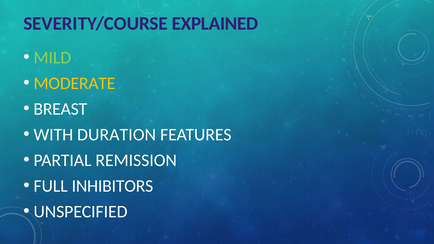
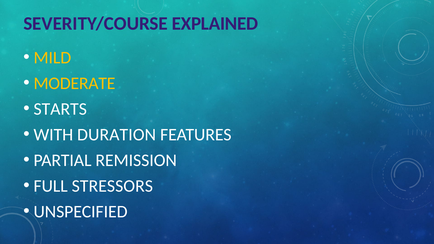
MILD colour: light green -> yellow (52, 58)
BREAST: BREAST -> STARTS (60, 109)
INHIBITORS: INHIBITORS -> STRESSORS (112, 186)
